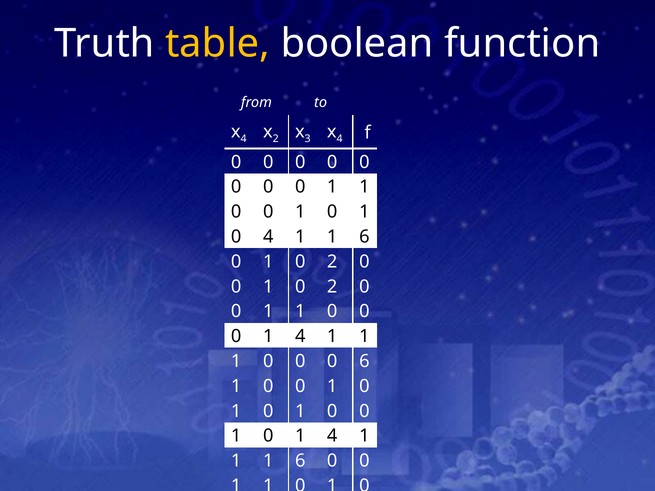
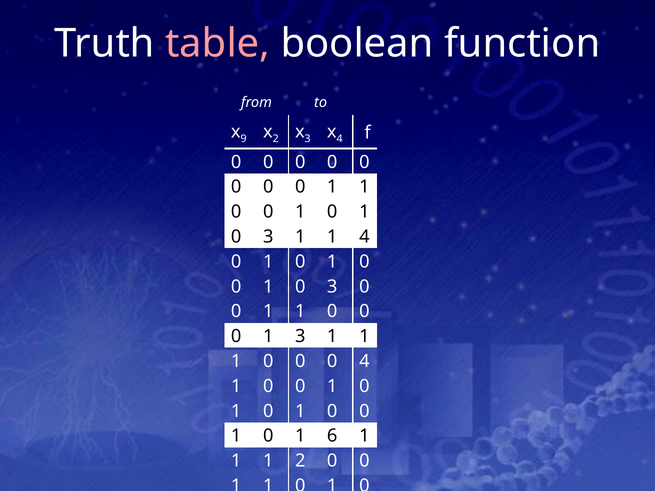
table colour: yellow -> pink (218, 44)
4: 4 -> 9 (244, 139)
4: 4 -> 3 (268, 237)
6: 6 -> 4 (364, 237)
2: 2 -> 1 (332, 262)
2: 2 -> 3 (332, 287)
4: 4 -> 3 (300, 337)
0 6: 6 -> 4 (364, 361)
1 0 1 4: 4 -> 6 (332, 436)
6: 6 -> 2 (300, 461)
